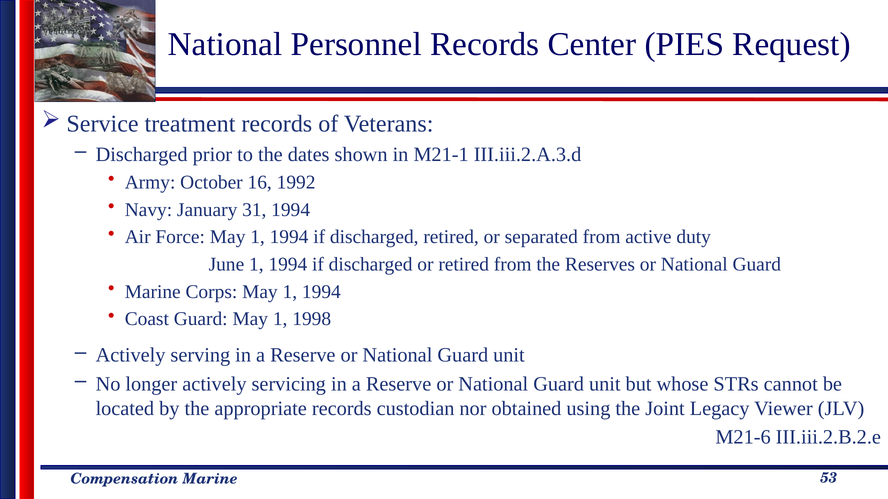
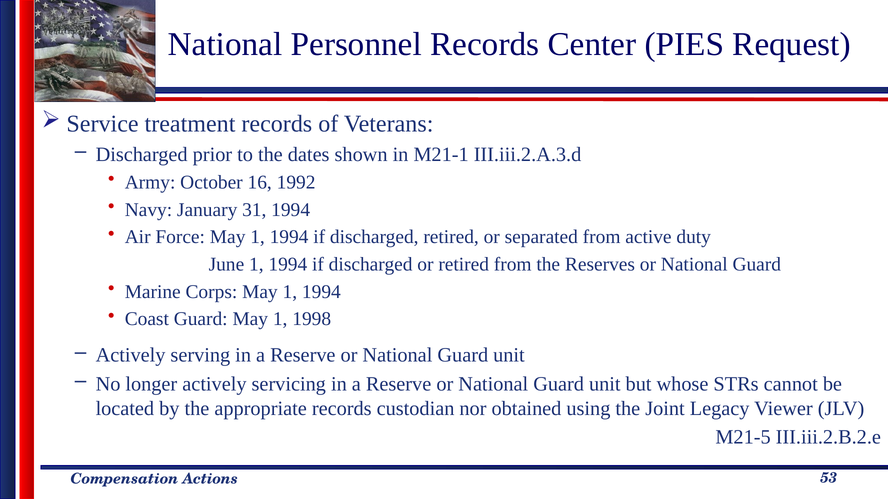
M21-6: M21-6 -> M21-5 (743, 438)
Marine: Marine -> Actions (210, 479)
